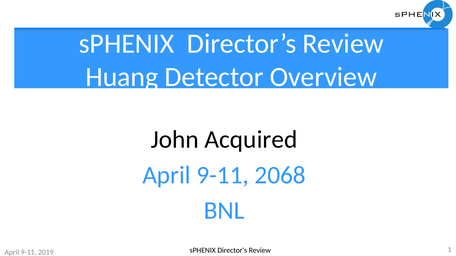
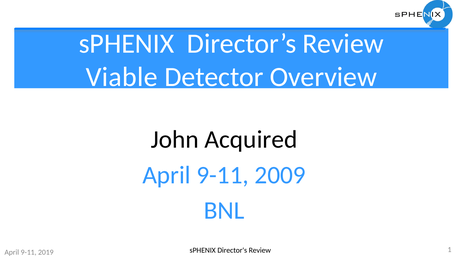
Huang: Huang -> Viable (122, 77)
2068: 2068 -> 2009 (280, 175)
